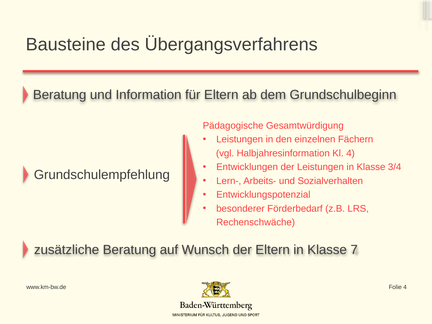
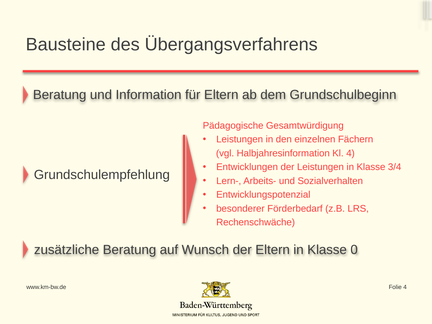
7: 7 -> 0 (354, 250)
